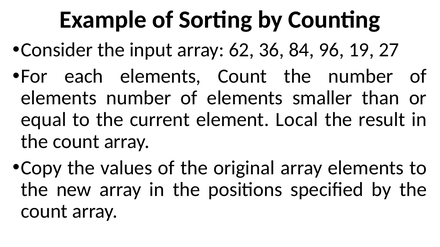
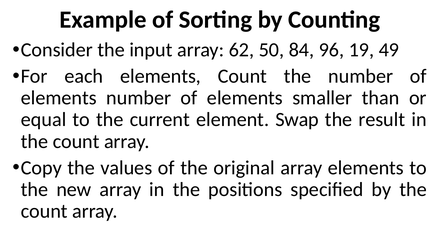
36: 36 -> 50 (271, 50)
27: 27 -> 49 (389, 50)
Local: Local -> Swap (297, 120)
